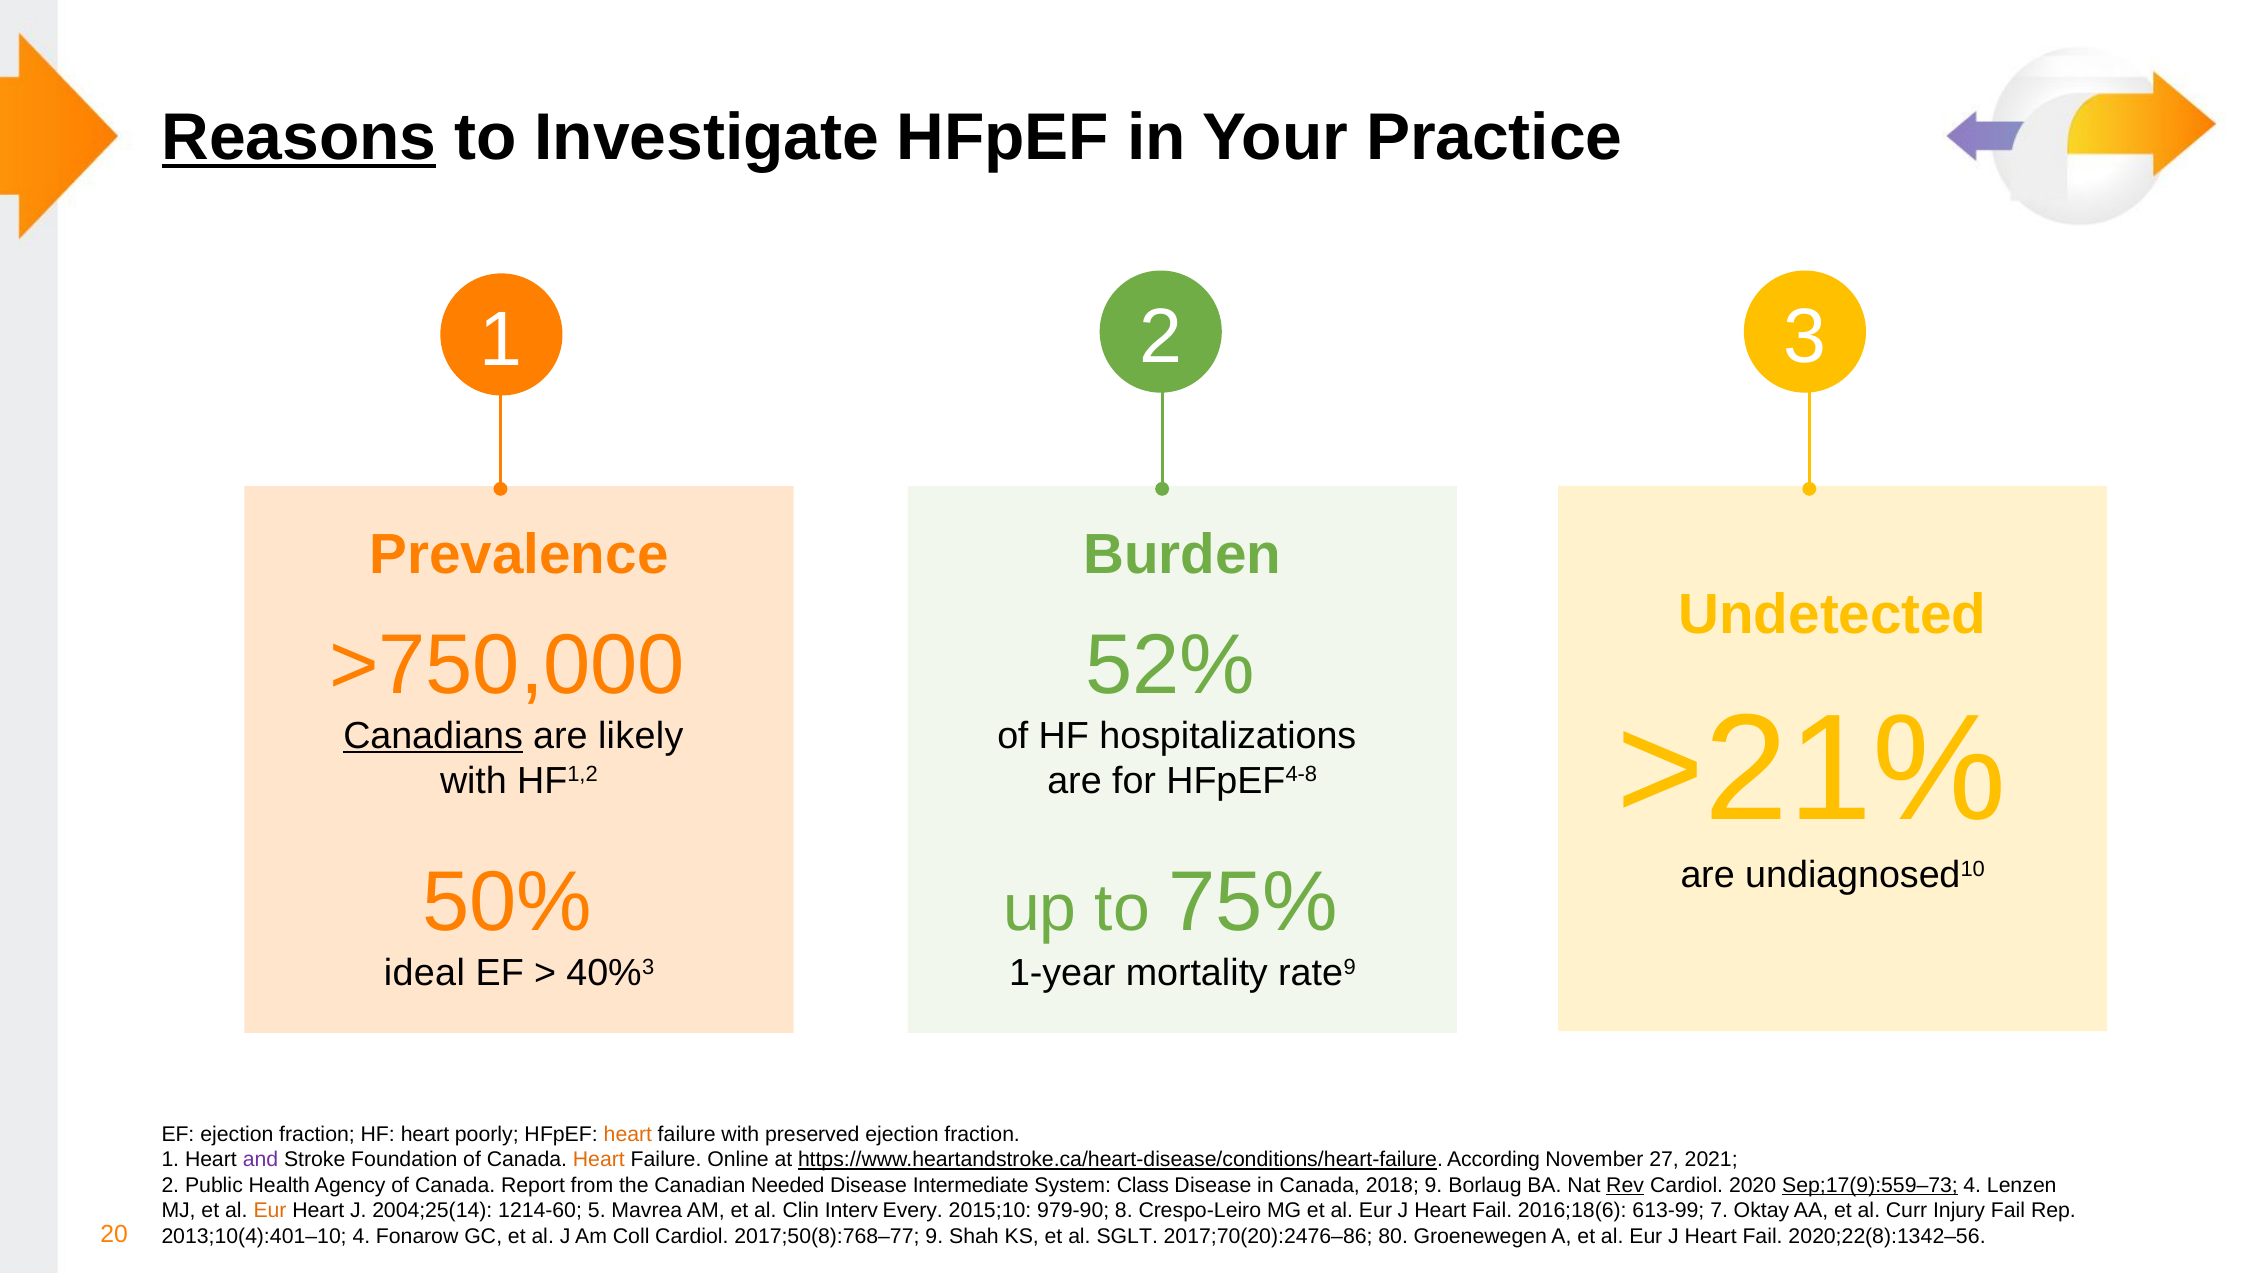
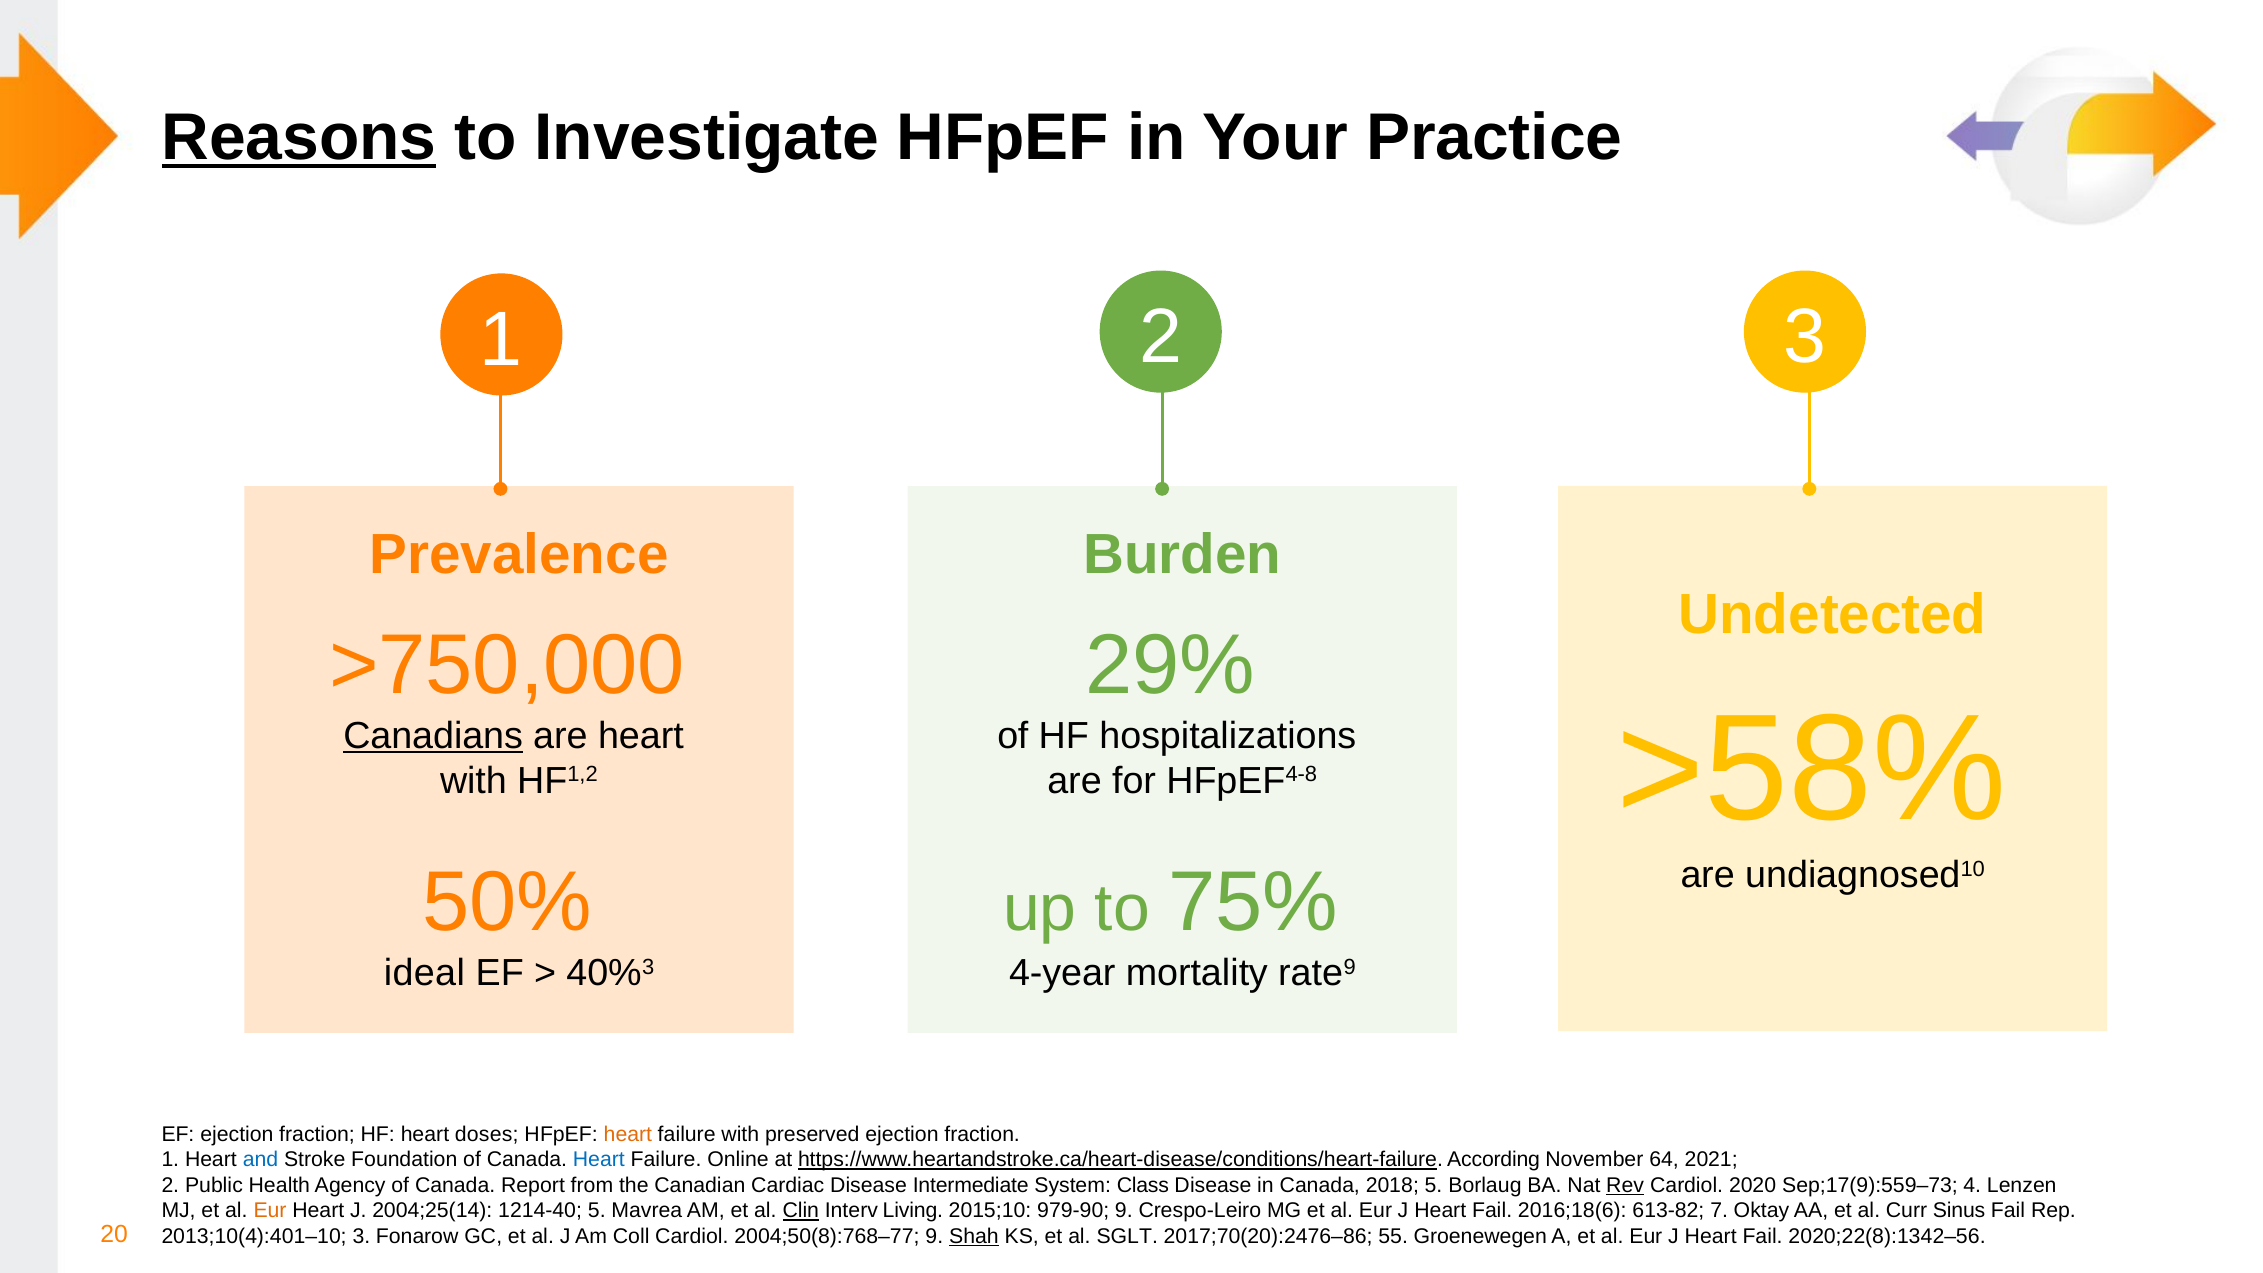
52%: 52% -> 29% (1171, 665)
>21%: >21% -> >58% (1812, 770)
are likely: likely -> heart (641, 736)
1-year: 1-year -> 4-year (1062, 973)
poorly: poorly -> doses (487, 1134)
and colour: purple -> blue (260, 1160)
Heart colour: orange -> blue (599, 1160)
27: 27 -> 64 (1664, 1160)
Needed: Needed -> Cardiac (788, 1185)
2018 9: 9 -> 5 (1434, 1185)
Sep;17(9):559–73 underline: present -> none (1870, 1185)
1214-60: 1214-60 -> 1214-40 (540, 1211)
Clin underline: none -> present (801, 1211)
Every: Every -> Living (913, 1211)
979-90 8: 8 -> 9 (1124, 1211)
613-99: 613-99 -> 613-82 (1668, 1211)
Injury: Injury -> Sinus (1959, 1211)
2013;10(4):401–10 4: 4 -> 3 (361, 1236)
2017;50(8):768–77: 2017;50(8):768–77 -> 2004;50(8):768–77 (827, 1236)
Shah underline: none -> present (974, 1236)
80: 80 -> 55 (1393, 1236)
